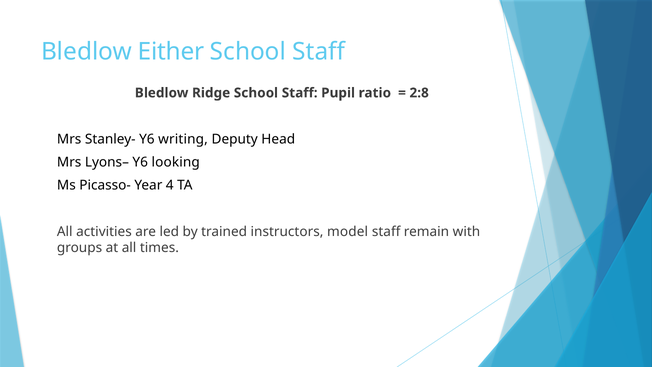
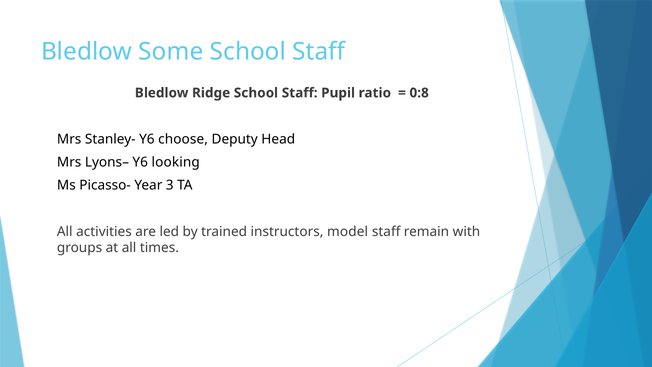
Either: Either -> Some (171, 51)
2:8: 2:8 -> 0:8 (419, 93)
writing: writing -> choose (183, 139)
4: 4 -> 3 (170, 185)
